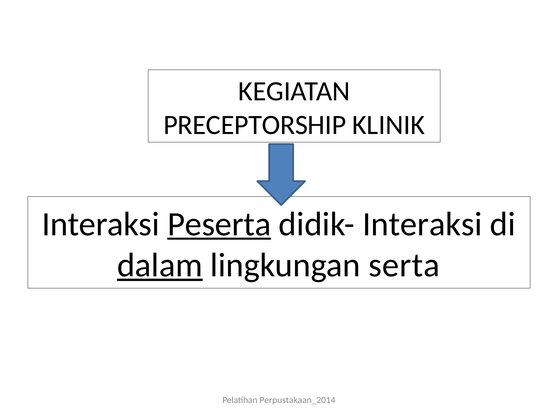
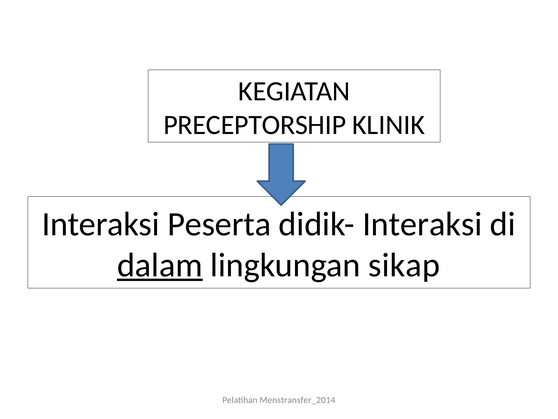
Peserta underline: present -> none (219, 224)
serta: serta -> sikap (404, 265)
Perpustakaan_2014: Perpustakaan_2014 -> Menstransfer_2014 (297, 400)
